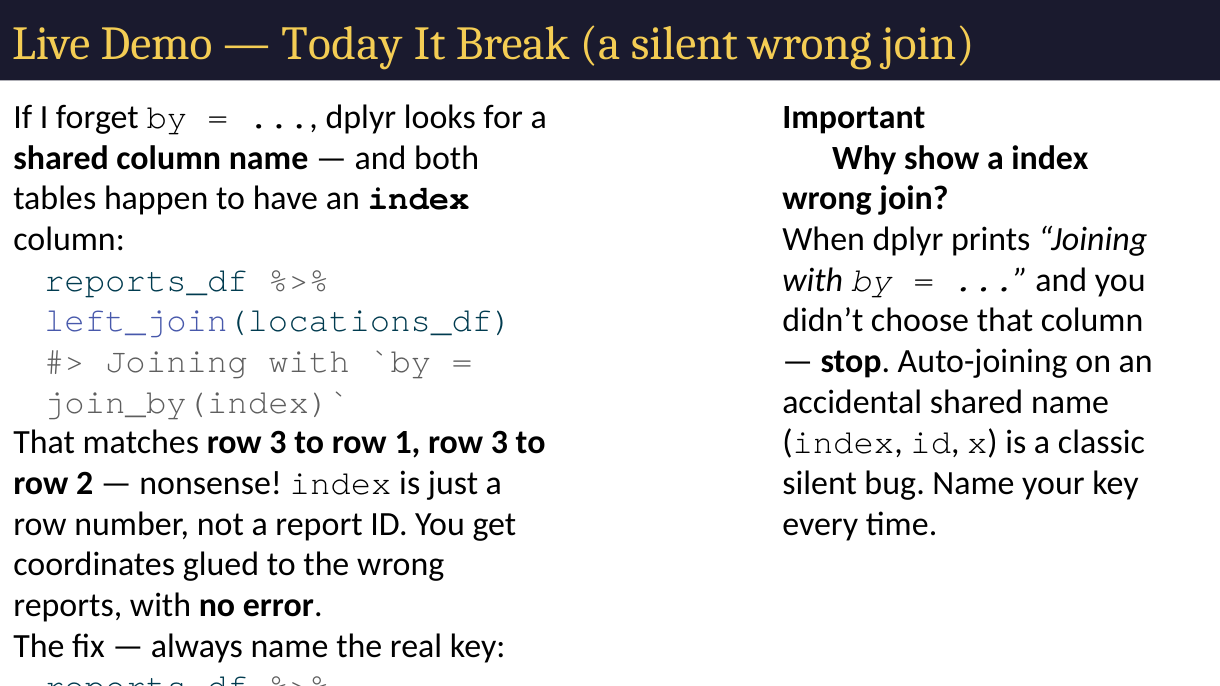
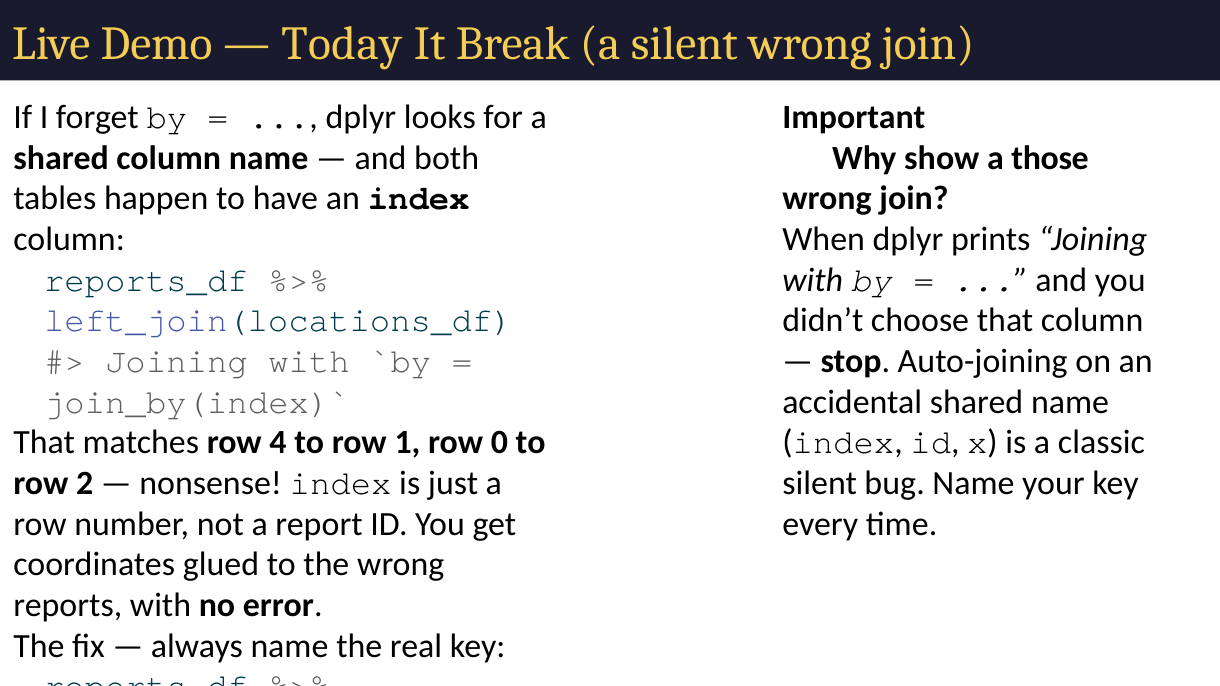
a index: index -> those (1050, 158)
matches row 3: 3 -> 4 (278, 443)
1 row 3: 3 -> 0 (499, 443)
